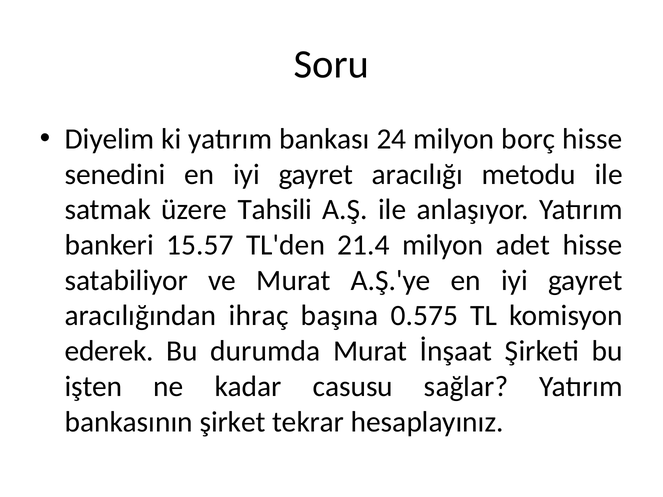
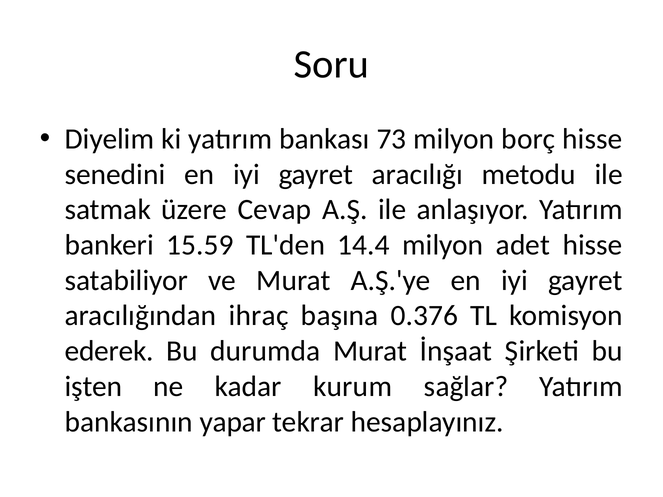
24: 24 -> 73 (391, 139)
Tahsili: Tahsili -> Cevap (274, 210)
15.57: 15.57 -> 15.59 (200, 245)
21.4: 21.4 -> 14.4 (364, 245)
0.575: 0.575 -> 0.376 (424, 316)
casusu: casusu -> kurum (353, 387)
şirket: şirket -> yapar (233, 422)
